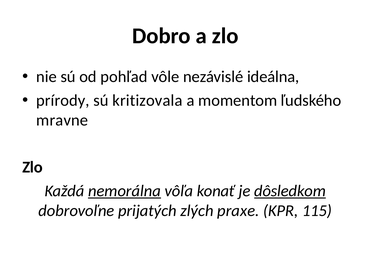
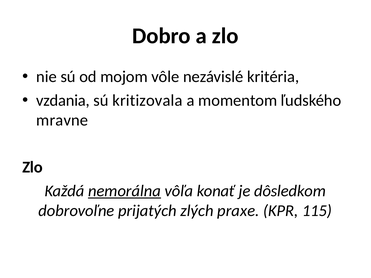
pohľad: pohľad -> mojom (124, 77)
ideálna: ideálna -> kritéria (273, 77)
prírody: prírody -> vzdania (63, 101)
dôsledkom underline: present -> none (290, 191)
